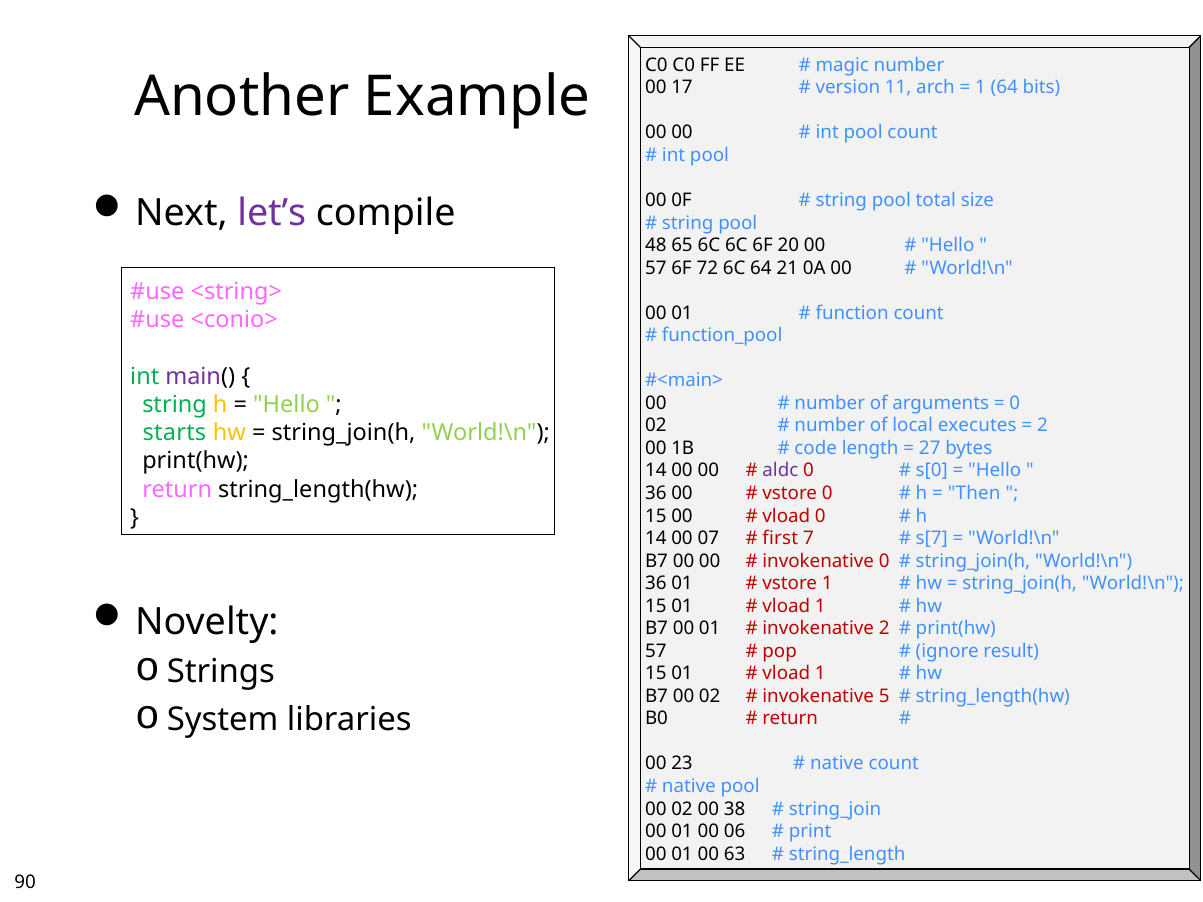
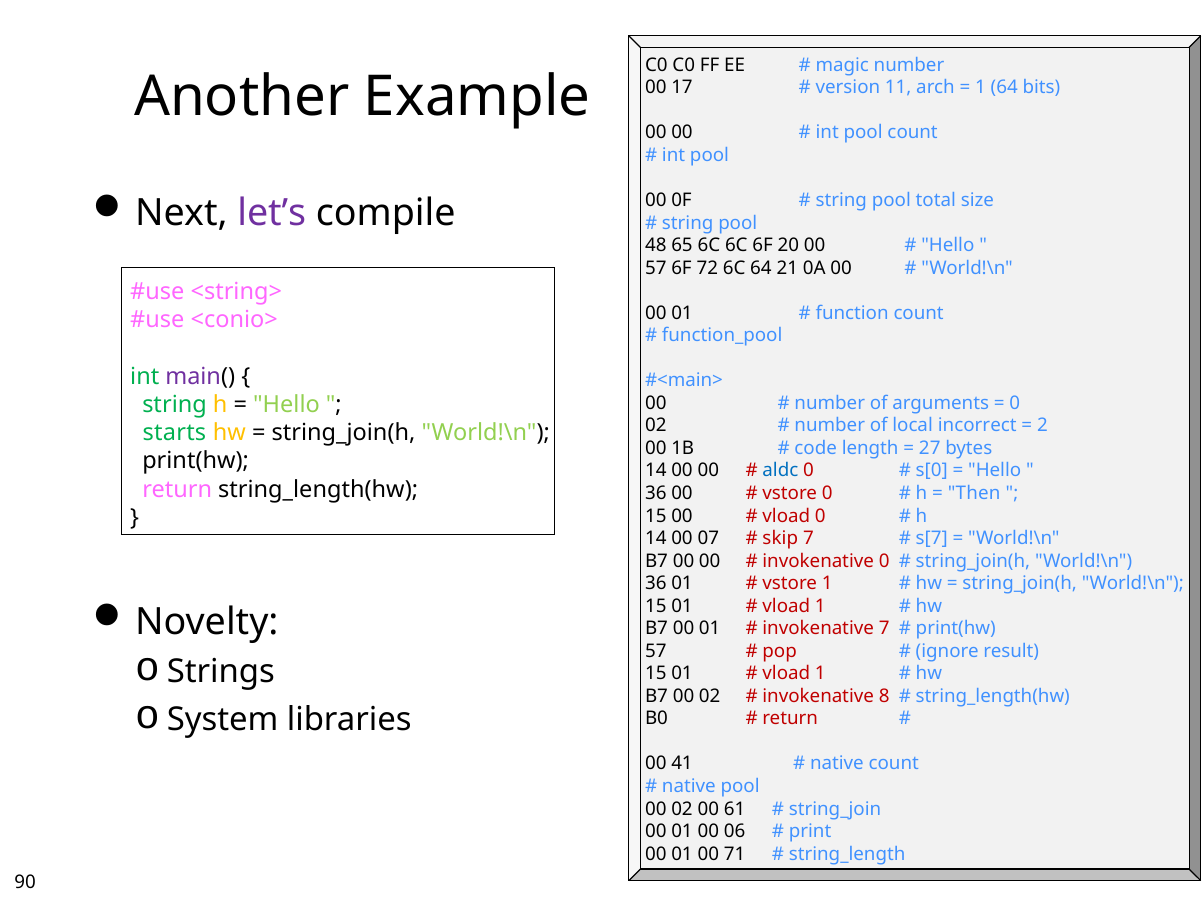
executes: executes -> incorrect (977, 426)
aldc colour: purple -> blue (780, 471)
first: first -> skip (780, 539)
invokenative 2: 2 -> 7 (884, 629)
5: 5 -> 8 (884, 696)
23: 23 -> 41 (682, 764)
38: 38 -> 61 (735, 809)
63: 63 -> 71 (735, 854)
